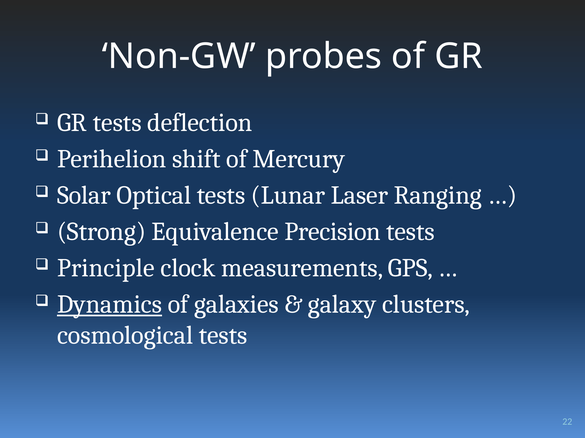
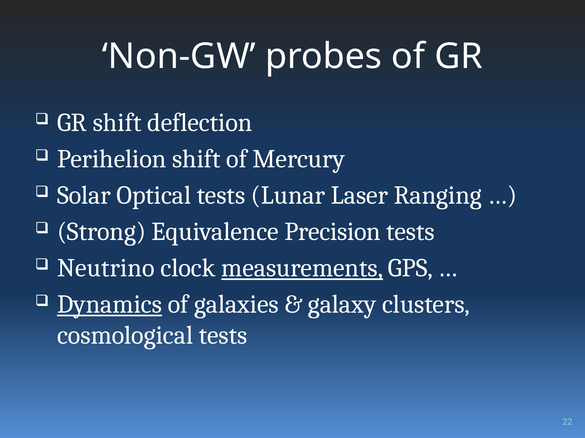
GR tests: tests -> shift (117, 123)
Principle: Principle -> Neutrino (106, 268)
measurements underline: none -> present (302, 268)
